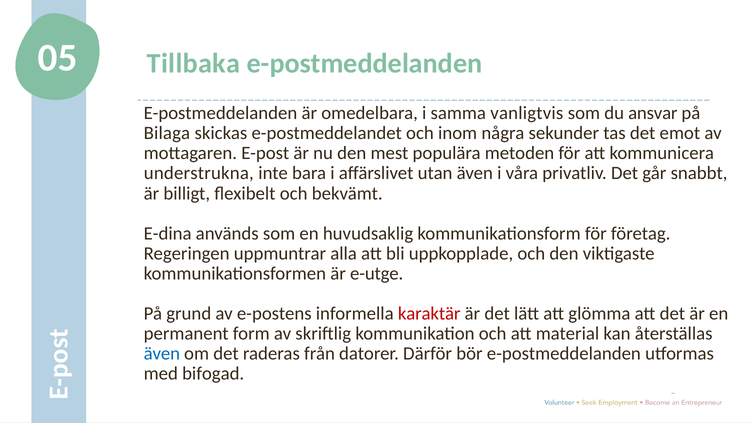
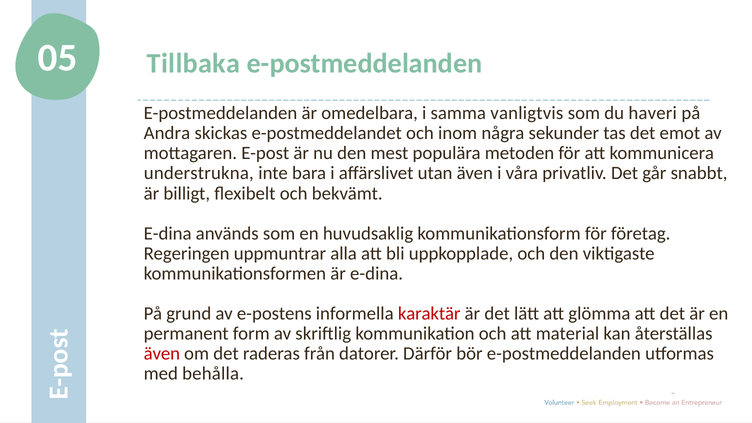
ansvar: ansvar -> haveri (653, 113)
Bilaga: Bilaga -> Andra (167, 133)
är e-utge: e-utge -> e-dina (377, 274)
även colour: blue -> red (162, 354)
bifogad: bifogad -> behålla (213, 374)
